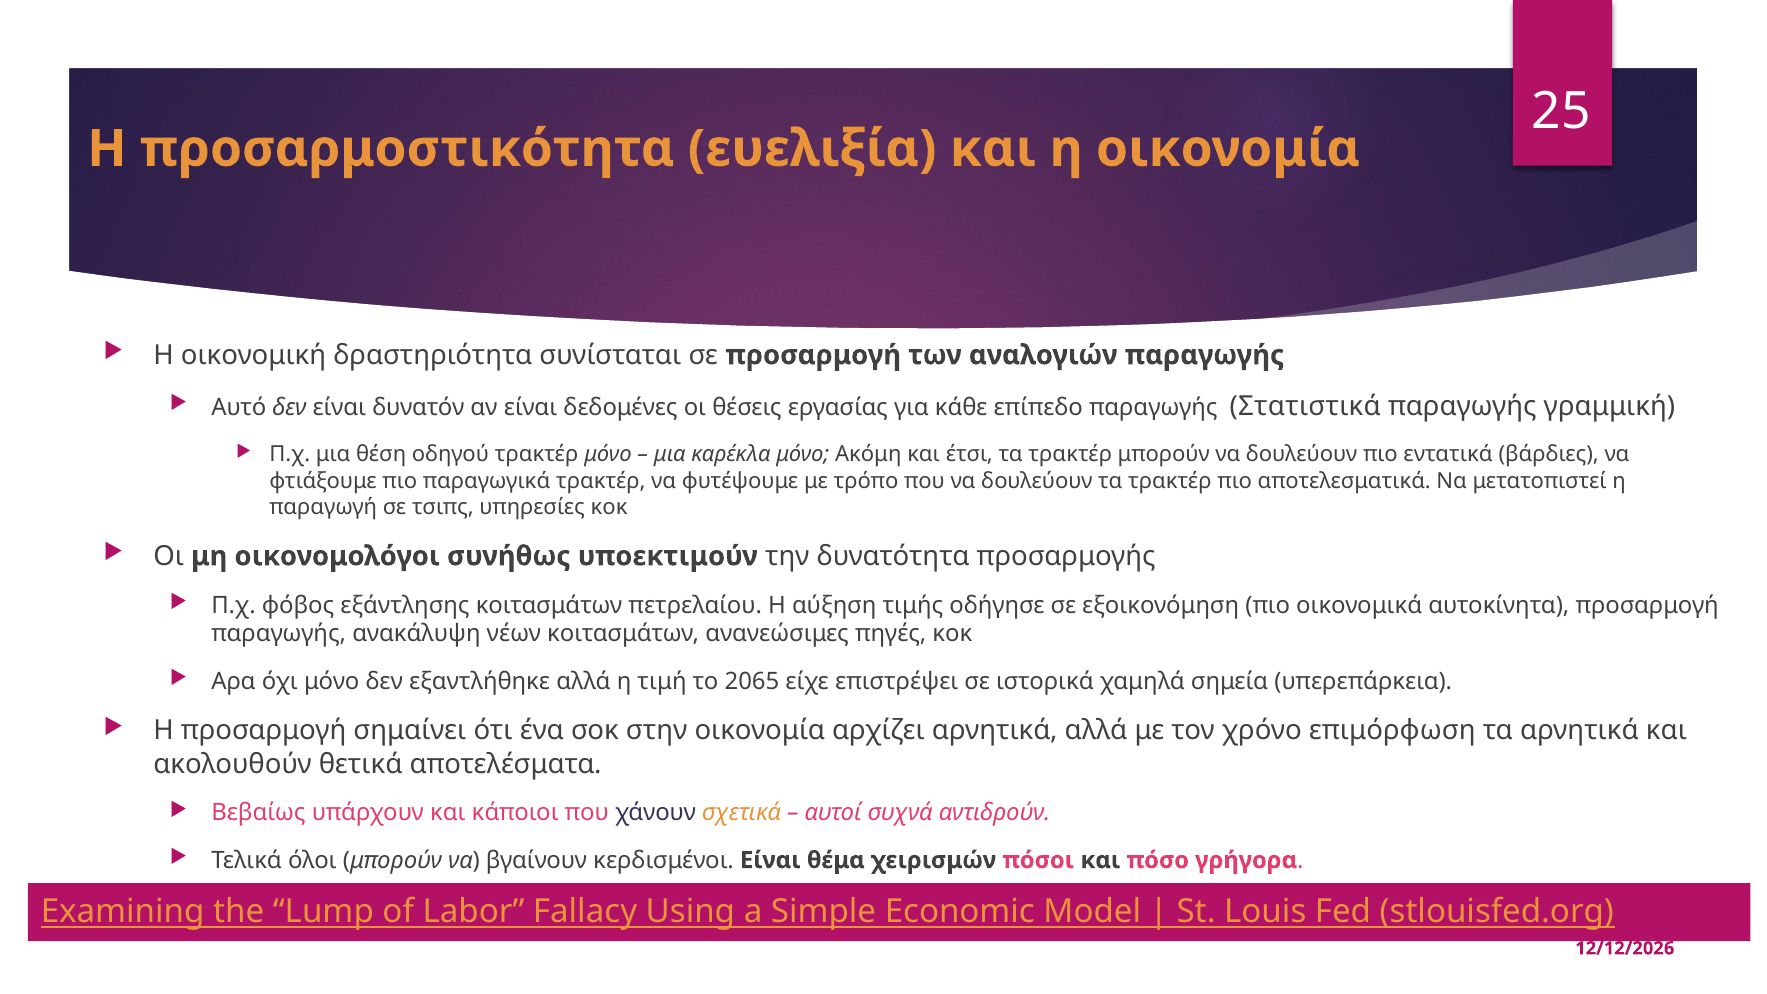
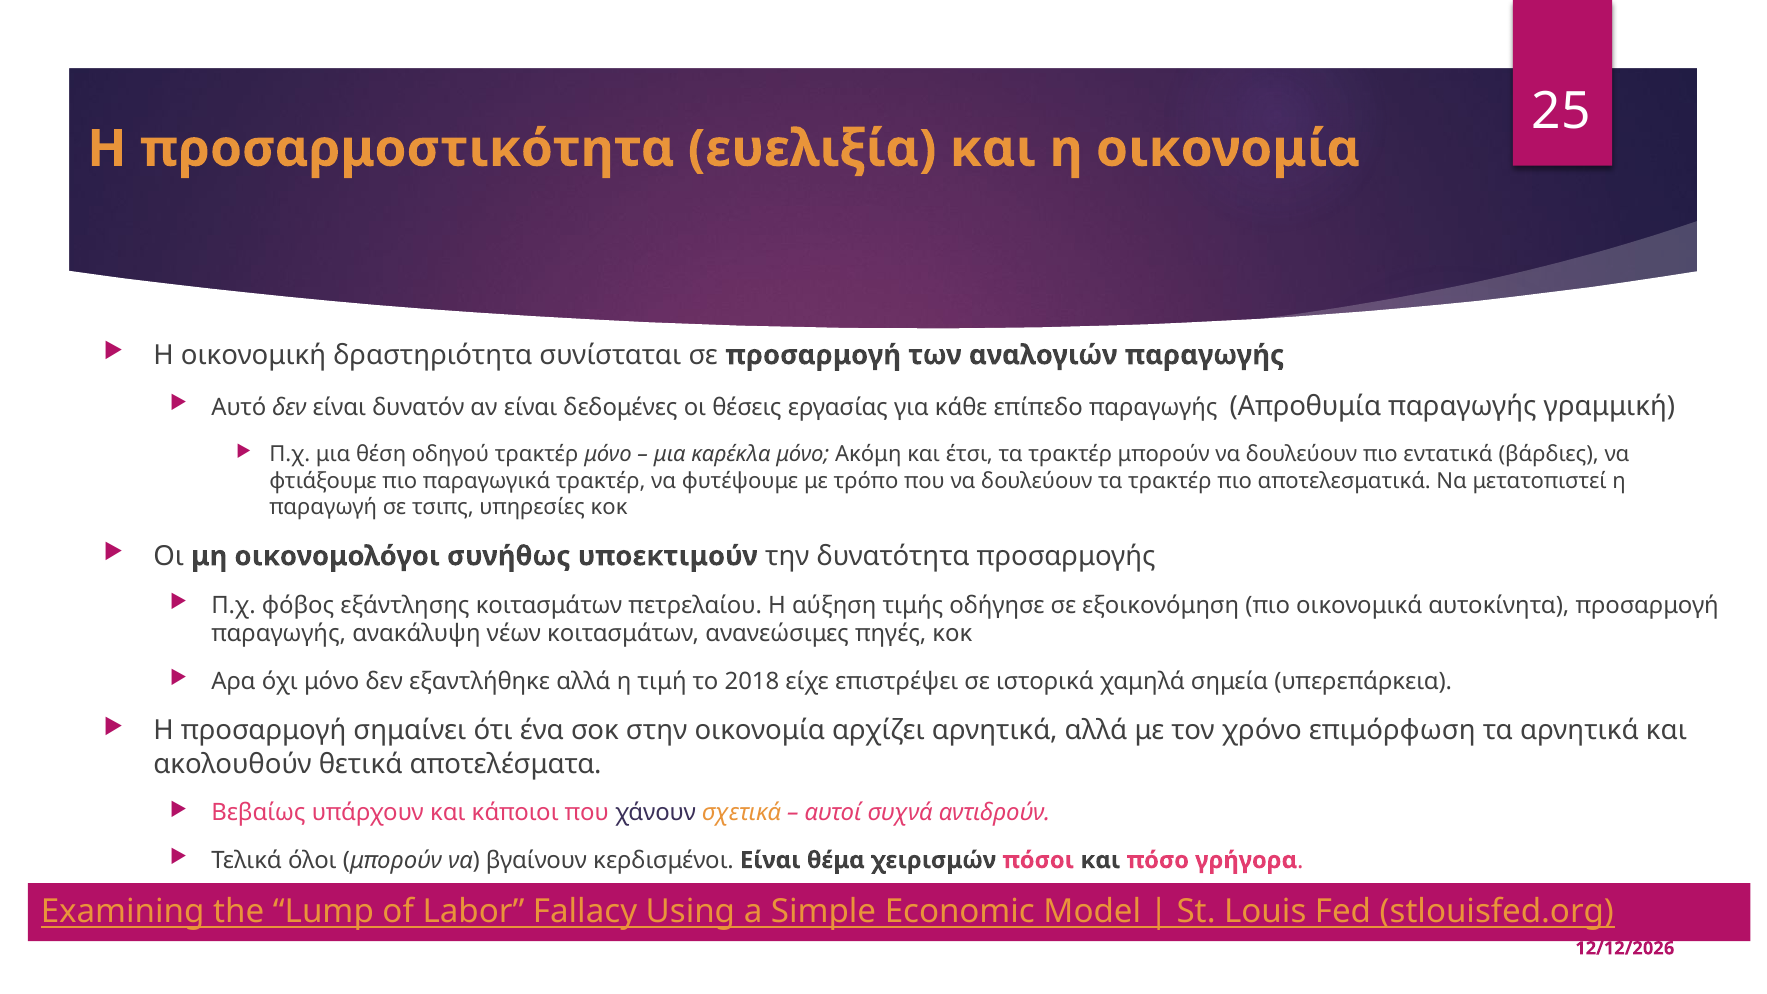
Στατιστικά: Στατιστικά -> Απροθυμία (1306, 407)
2065: 2065 -> 2018 (752, 681)
